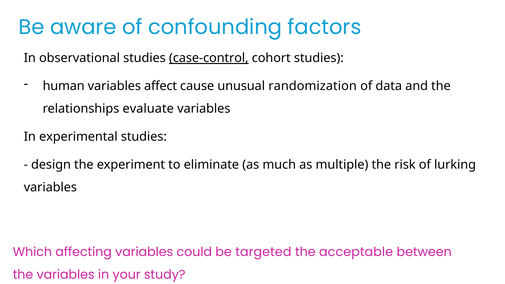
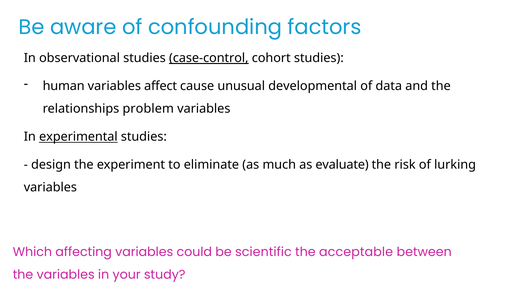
randomization: randomization -> developmental (313, 86)
evaluate: evaluate -> problem (148, 109)
experimental underline: none -> present (78, 137)
multiple: multiple -> evaluate (342, 165)
targeted: targeted -> scientific (263, 252)
